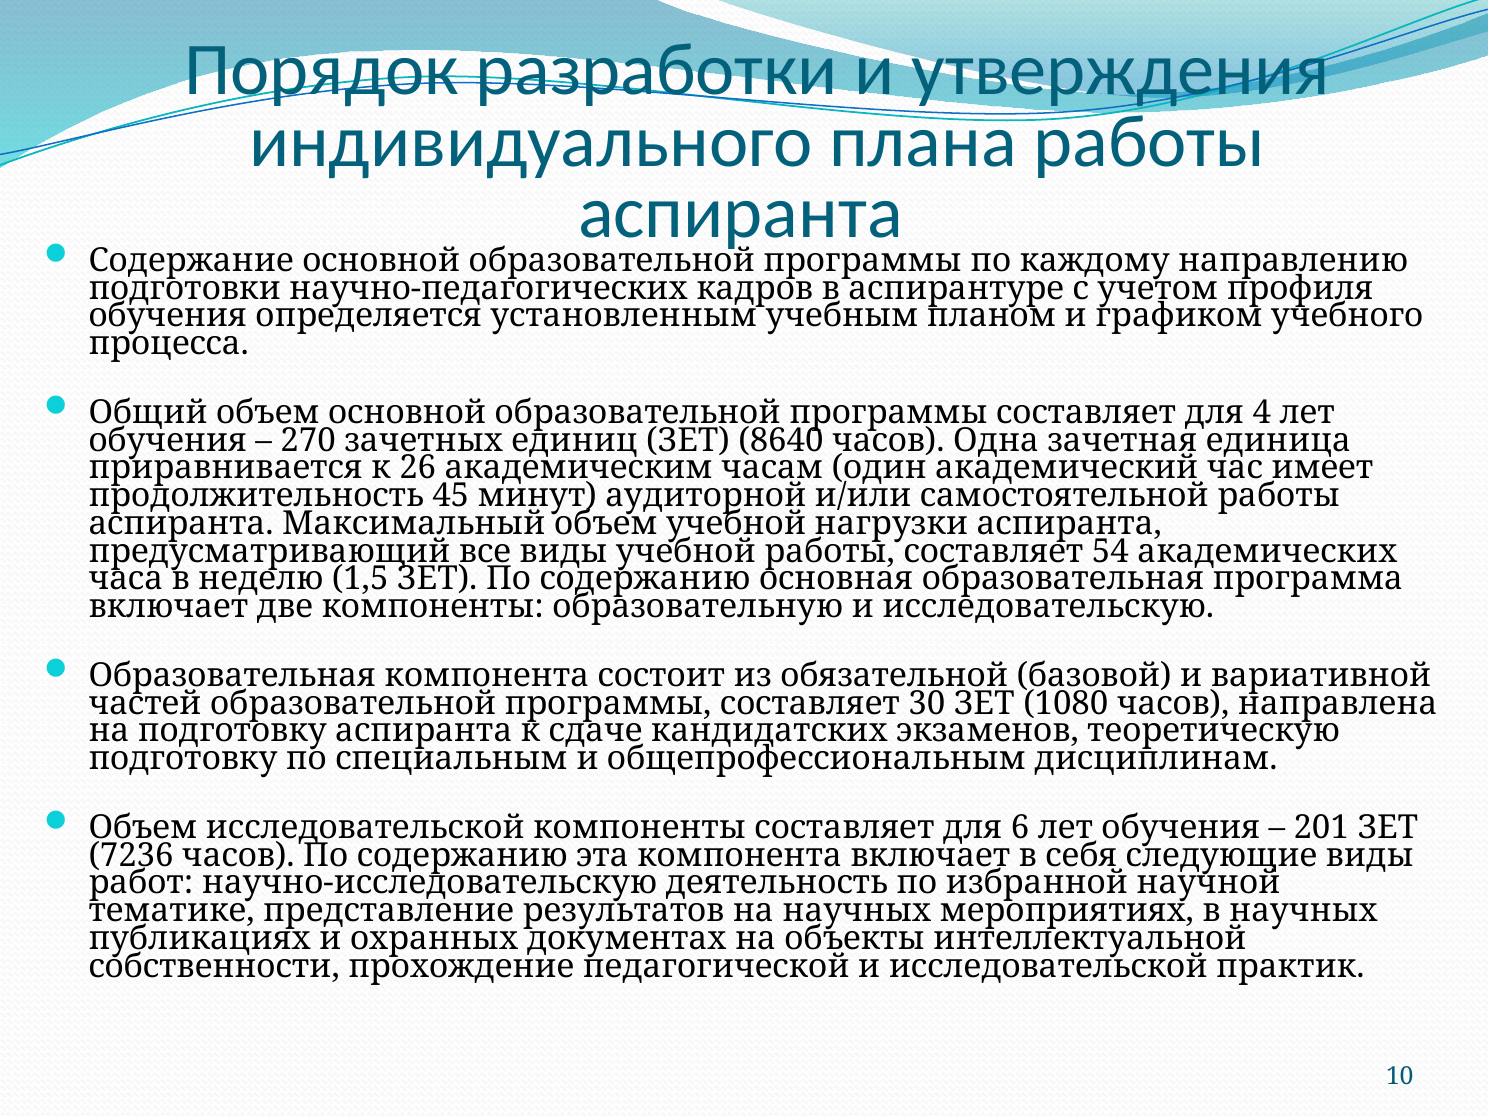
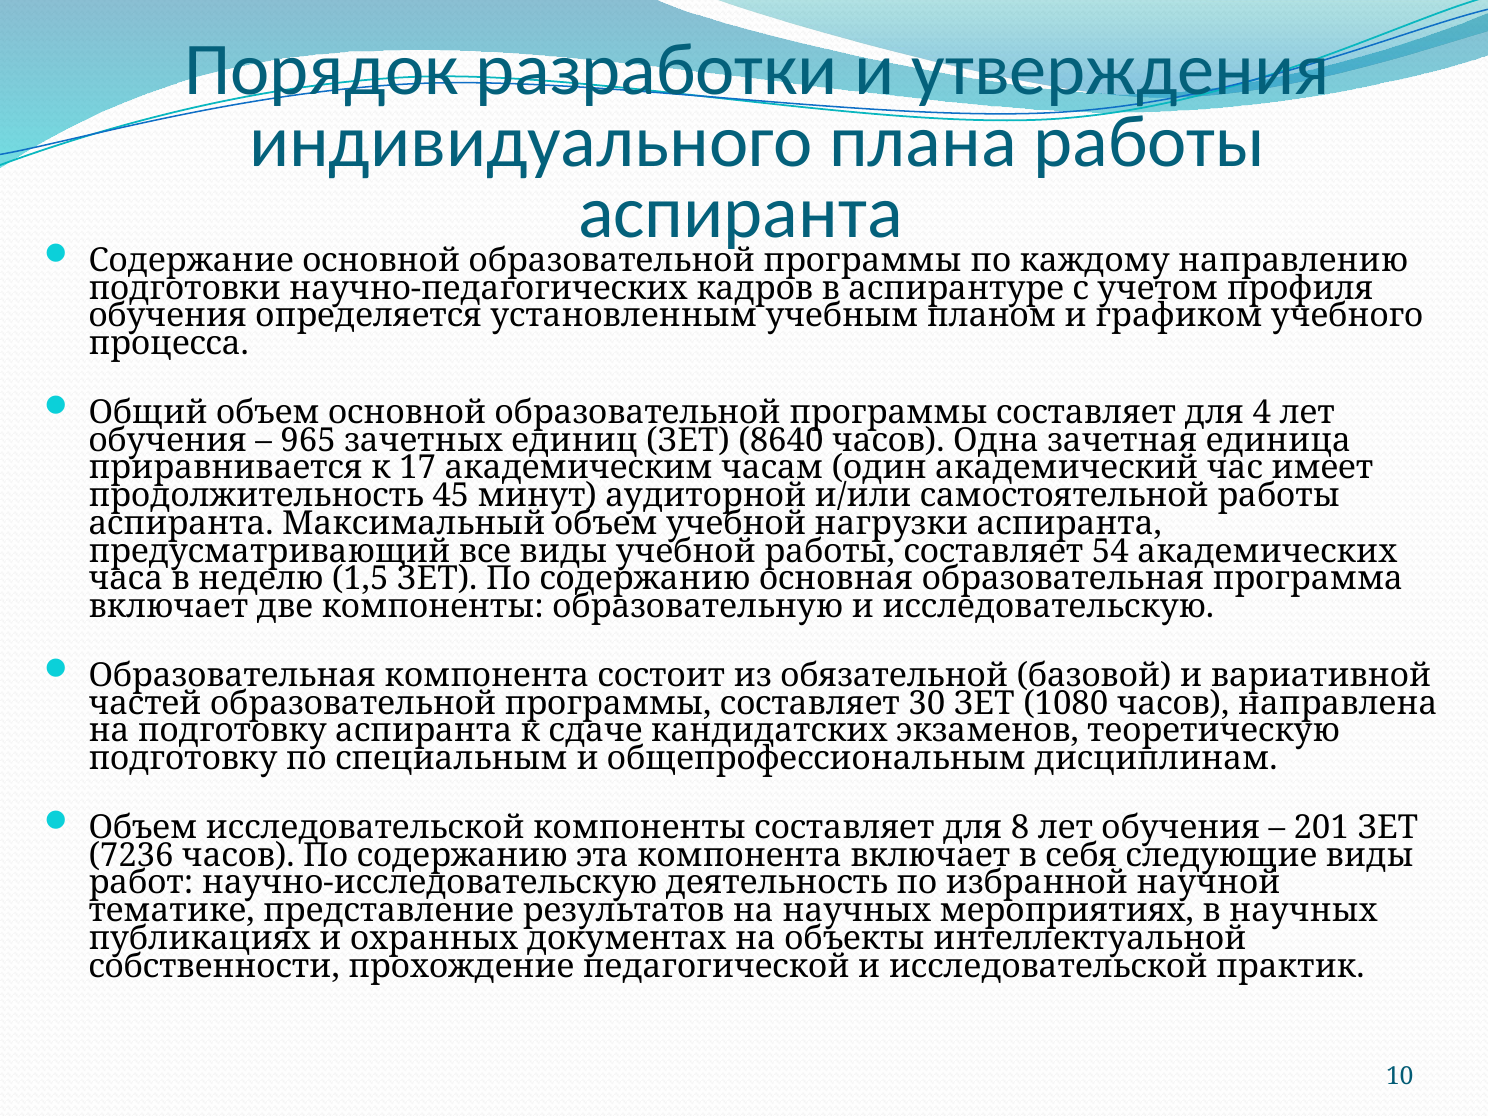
270: 270 -> 965 (308, 440)
26: 26 -> 17 (418, 468)
6: 6 -> 8 (1020, 827)
